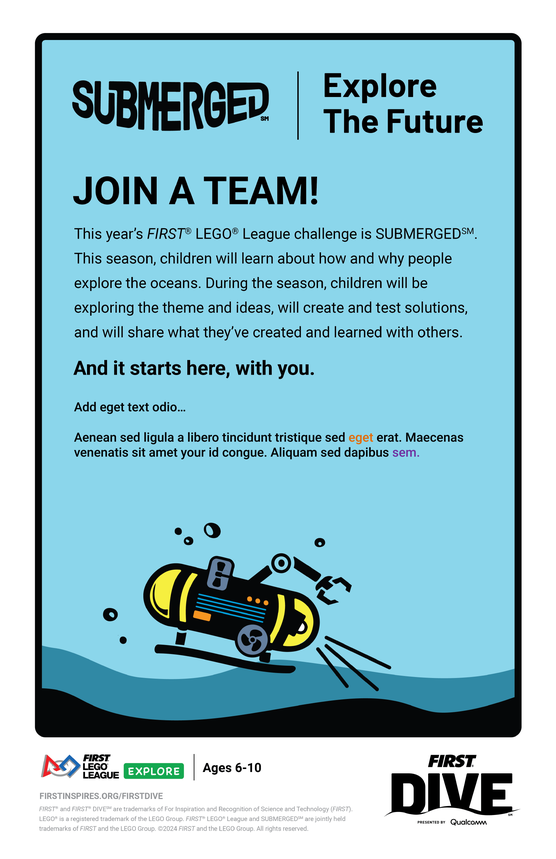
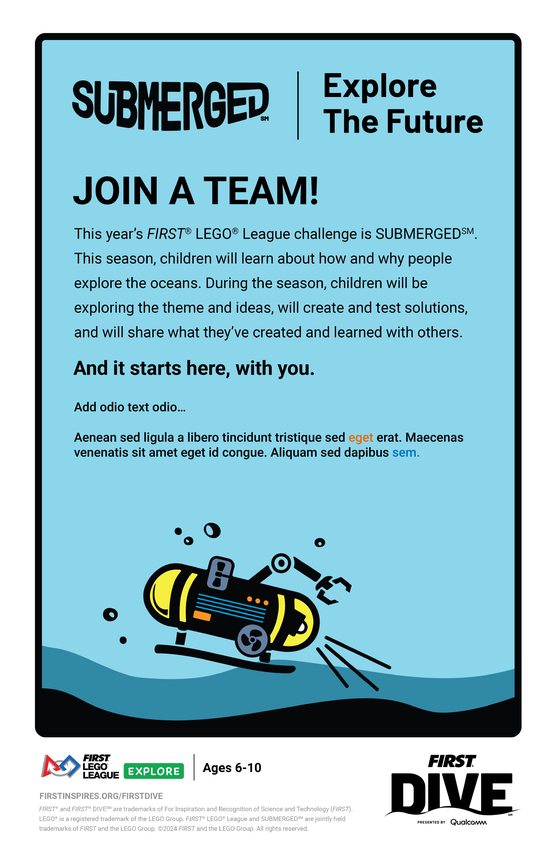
Add eget: eget -> odio (112, 407)
amet your: your -> eget (193, 453)
sem colour: purple -> blue (406, 453)
